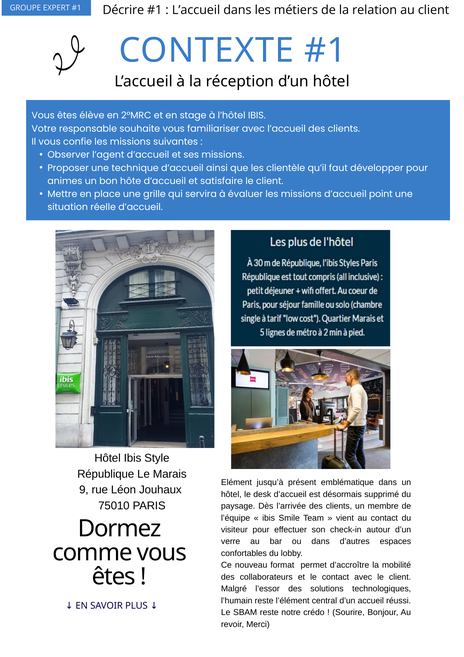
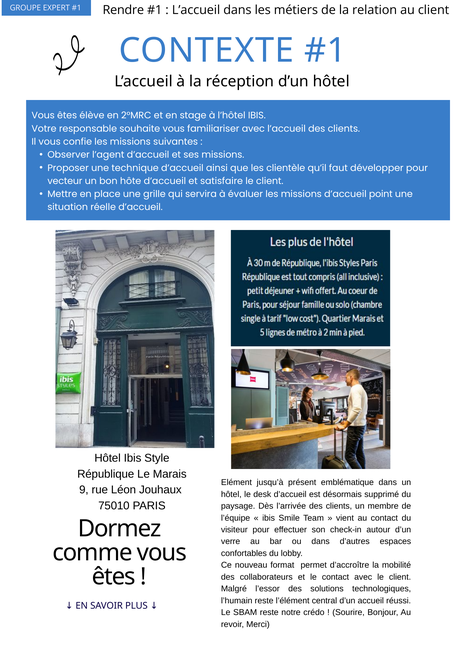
Décrire: Décrire -> Rendre (123, 10)
animes: animes -> vecteur (65, 181)
